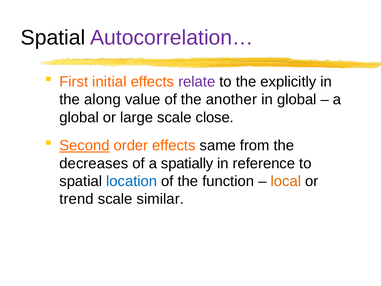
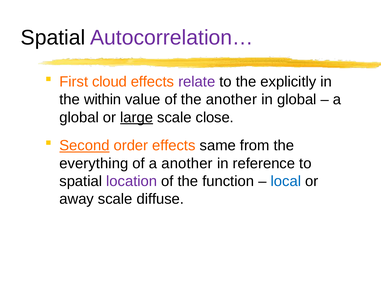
initial: initial -> cloud (109, 82)
along: along -> within (103, 99)
large underline: none -> present (137, 117)
decreases: decreases -> everything (94, 163)
a spatially: spatially -> another (187, 163)
location colour: blue -> purple (132, 181)
local colour: orange -> blue (286, 181)
trend: trend -> away (77, 199)
similar: similar -> diffuse (160, 199)
